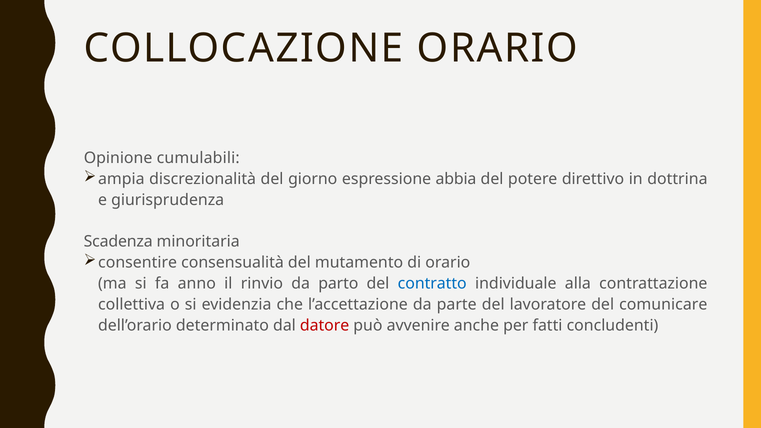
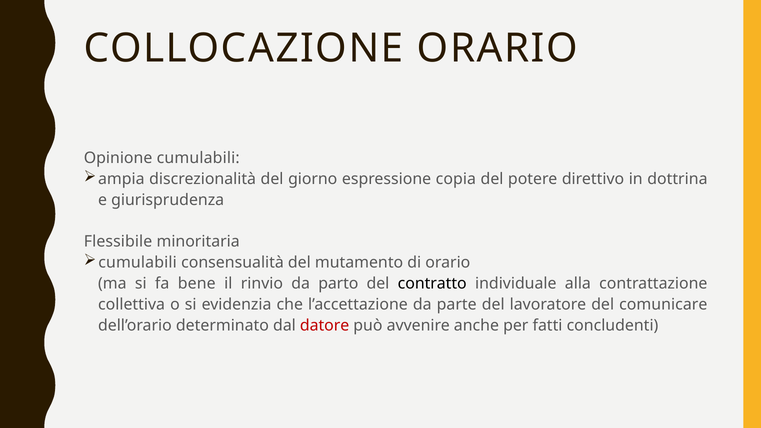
abbia: abbia -> copia (456, 179)
Scadenza: Scadenza -> Flessibile (118, 242)
consentire: consentire -> cumulabili (138, 263)
anno: anno -> bene (197, 284)
contratto colour: blue -> black (432, 284)
